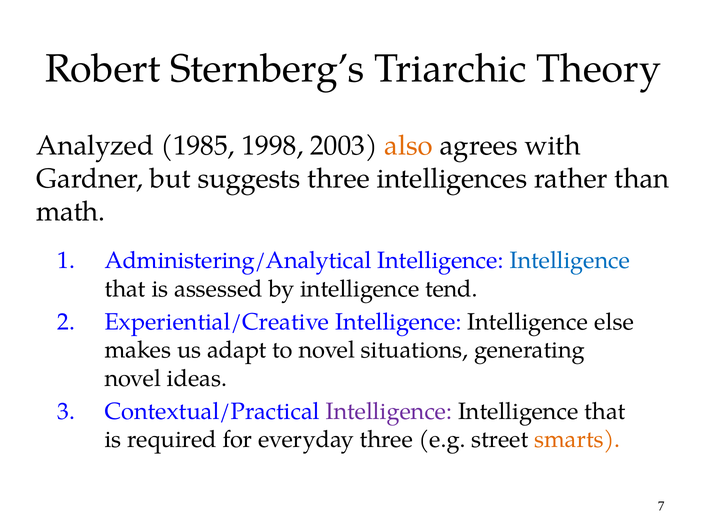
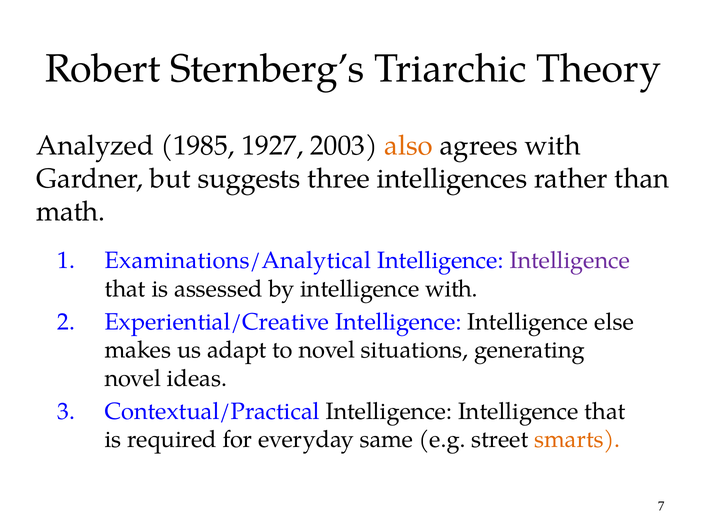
1998: 1998 -> 1927 (273, 146)
Administering/Analytical: Administering/Analytical -> Examinations/Analytical (238, 261)
Intelligence colour: blue -> purple (570, 261)
intelligence tend: tend -> with (451, 289)
Intelligence colour: purple -> black (389, 412)
everyday three: three -> same (386, 440)
